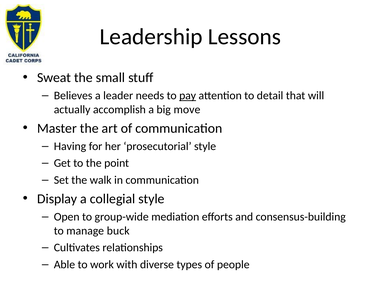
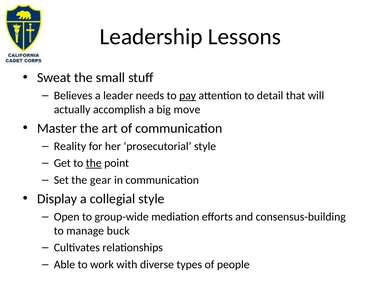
Having: Having -> Reality (70, 147)
the underline: none -> present (94, 164)
walk: walk -> gear (101, 181)
